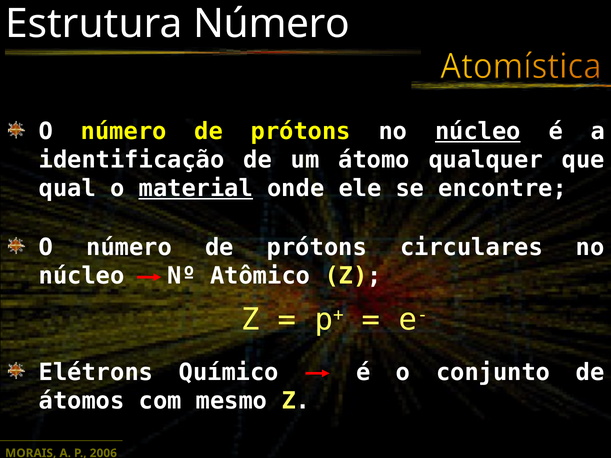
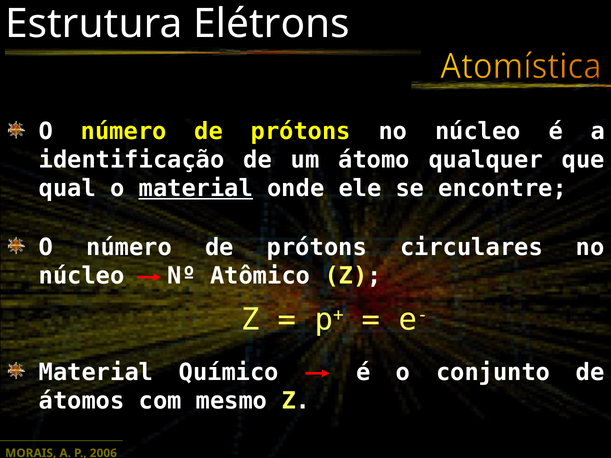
Estrutura Número: Número -> Elétrons (271, 24)
núcleo underline: present -> none (478, 132)
Elétrons: Elétrons -> Material (96, 372)
